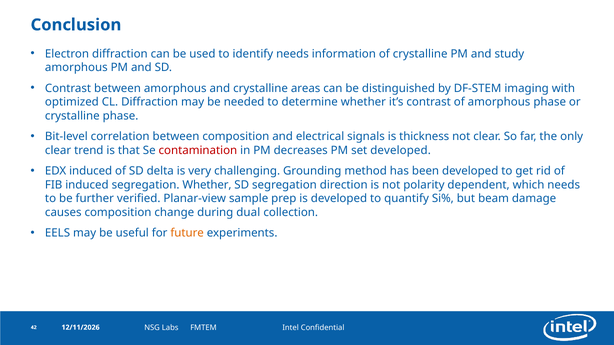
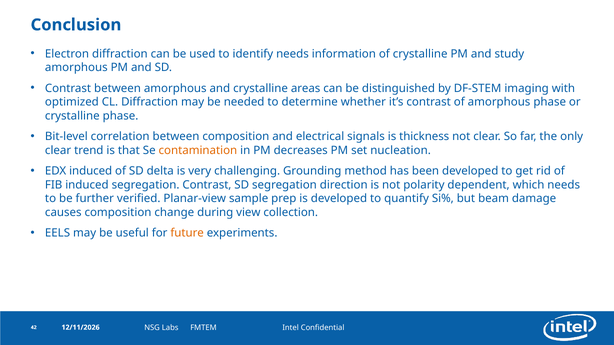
contamination colour: red -> orange (198, 150)
set developed: developed -> nucleation (401, 150)
segregation Whether: Whether -> Contrast (207, 185)
dual: dual -> view (248, 213)
